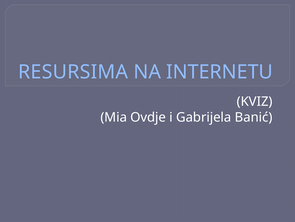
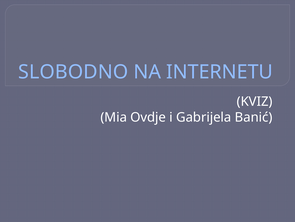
RESURSIMA: RESURSIMA -> SLOBODNO (73, 72)
